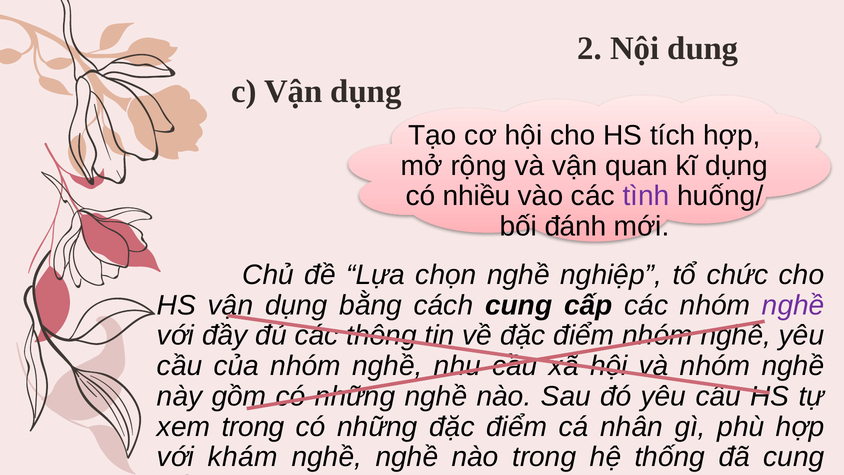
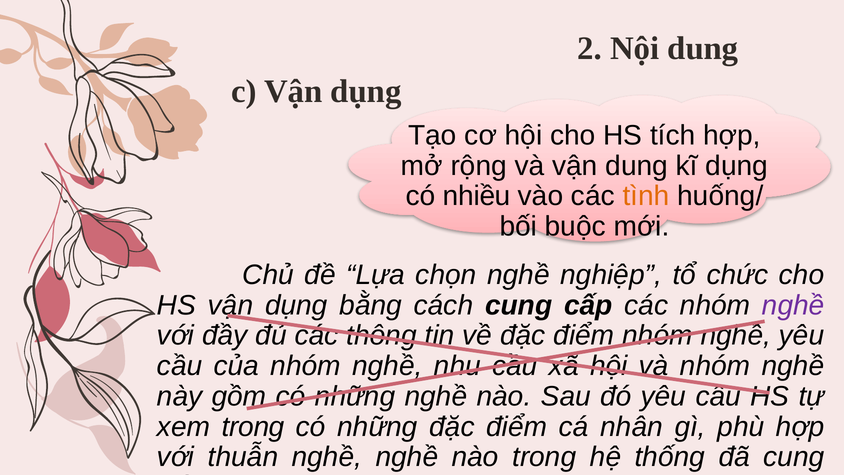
vận quan: quan -> dung (637, 166)
tình colour: purple -> orange (646, 196)
đánh: đánh -> buộc (575, 226)
khám: khám -> thuẫn (243, 457)
